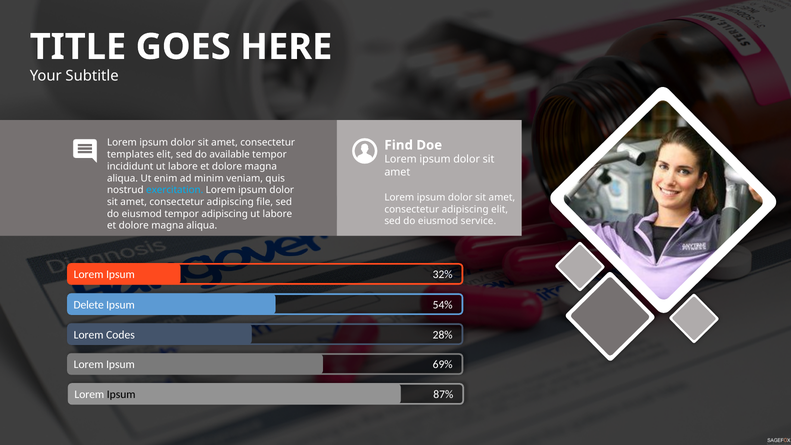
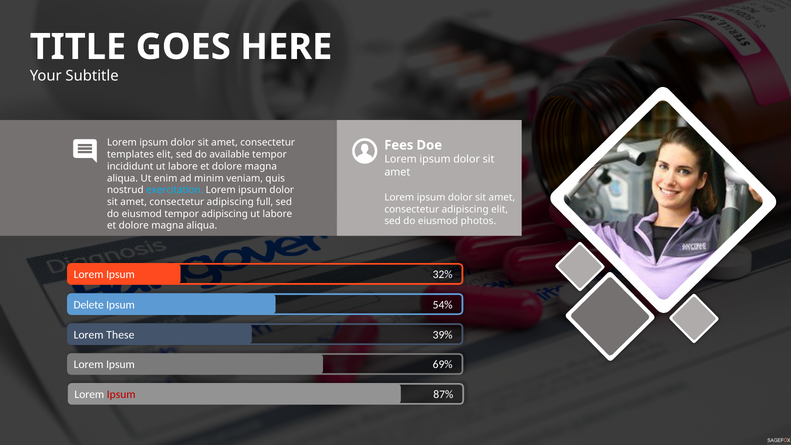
Find: Find -> Fees (399, 145)
file: file -> full (265, 202)
service: service -> photos (478, 221)
Codes: Codes -> These (120, 335)
28%: 28% -> 39% (443, 335)
Ipsum colour: black -> red (121, 394)
